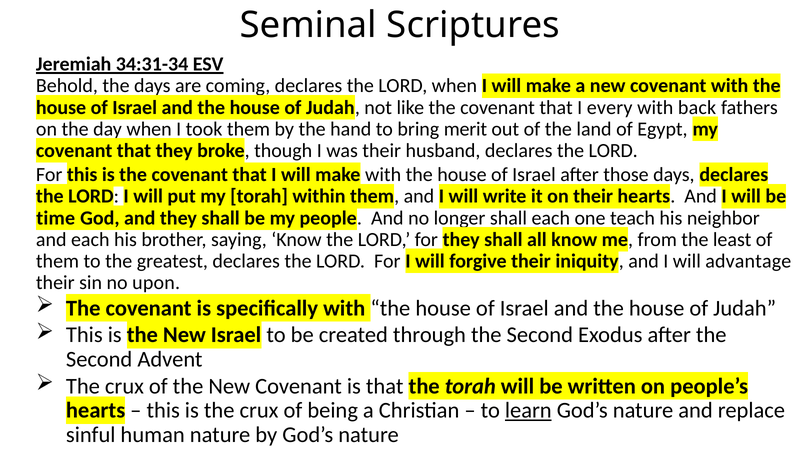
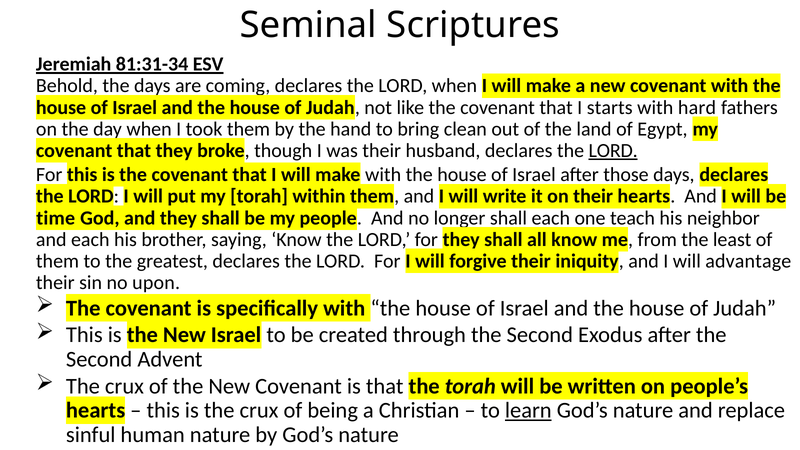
34:31-34: 34:31-34 -> 81:31-34 (152, 64)
every: every -> starts (610, 107)
back: back -> hard (697, 107)
merit: merit -> clean (465, 129)
LORD underline: none -> present (613, 151)
